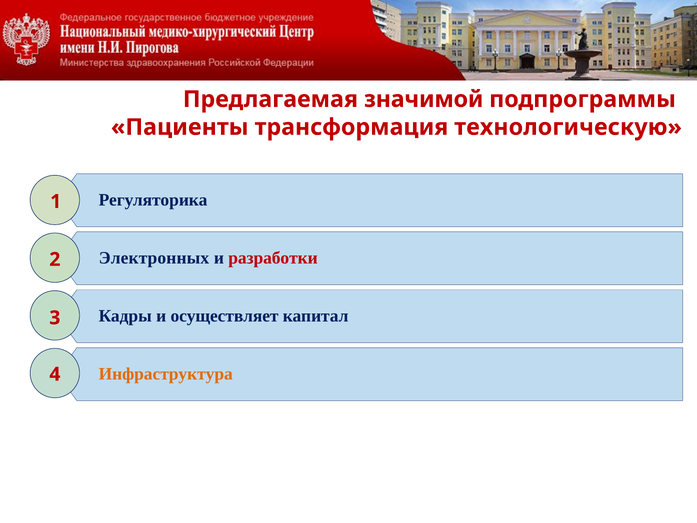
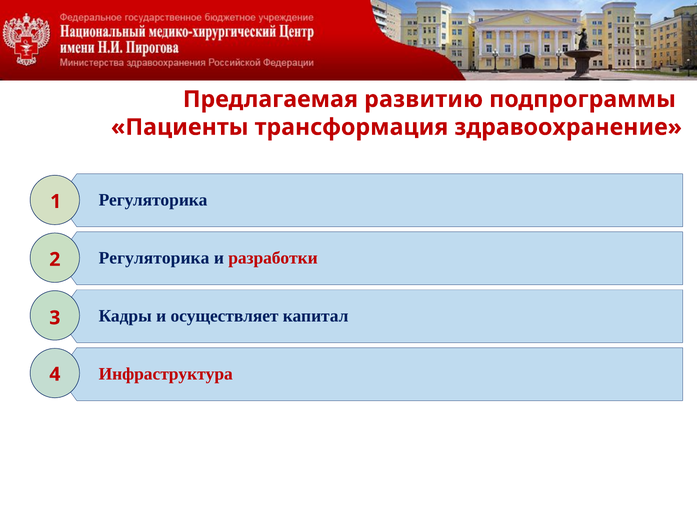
значимой: значимой -> развитию (424, 99)
технологическую: технологическую -> здравоохранение (568, 127)
Электронных: Электронных -> Регуляторика (154, 258)
Инфраструктура colour: orange -> red (166, 374)
